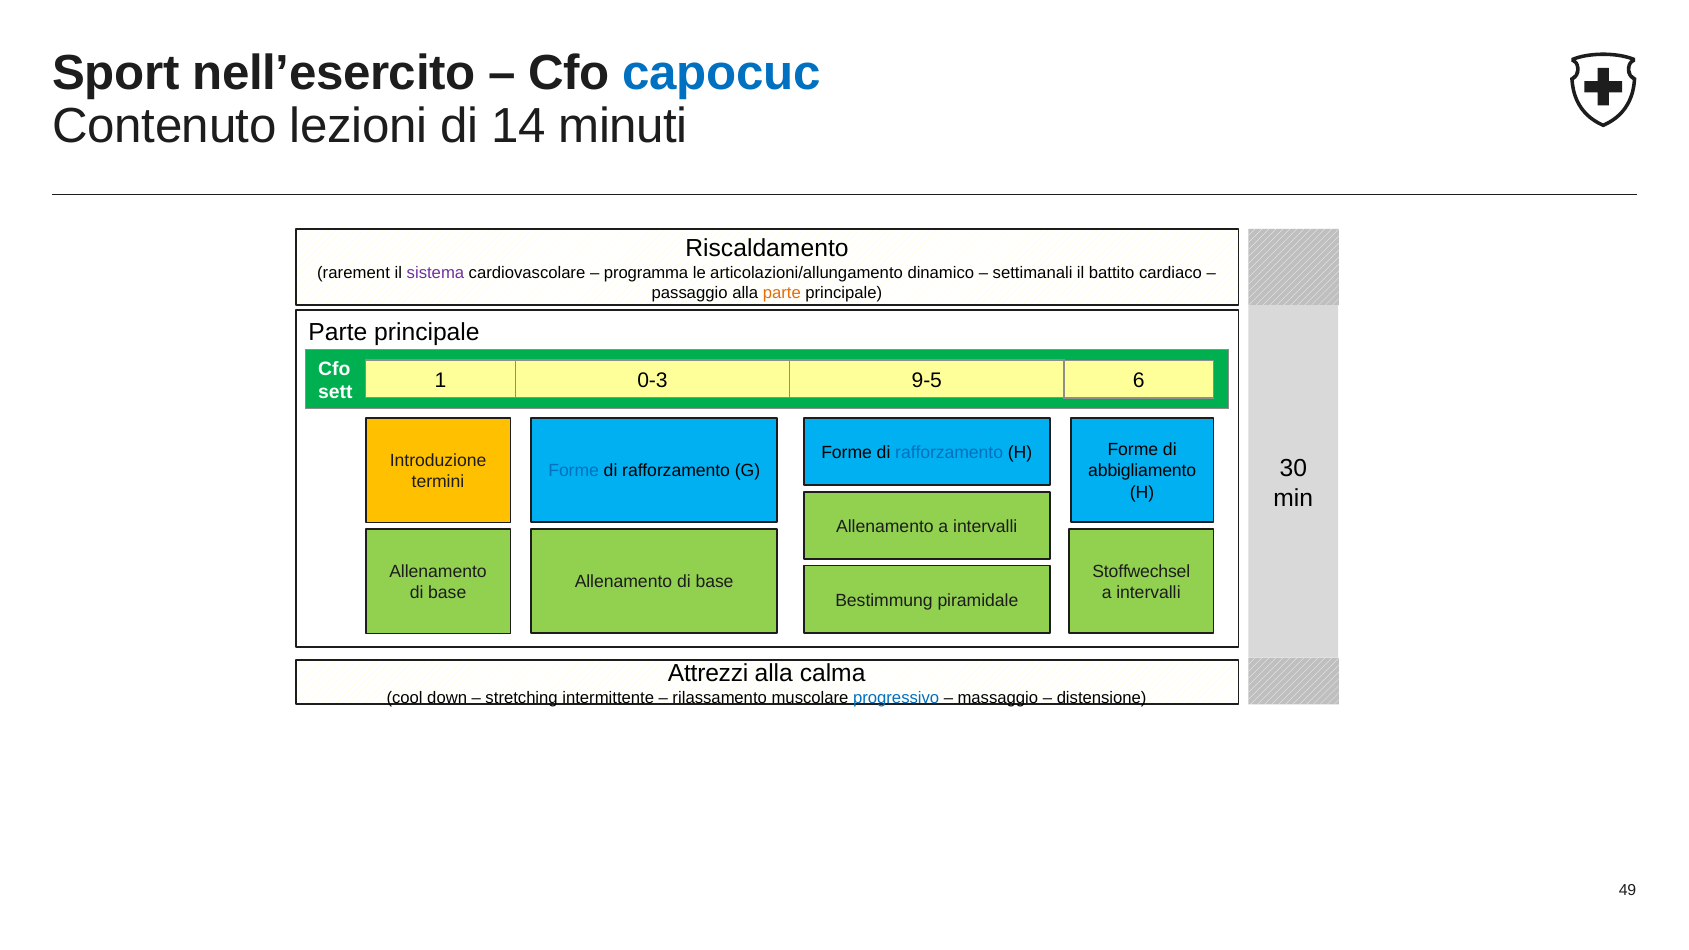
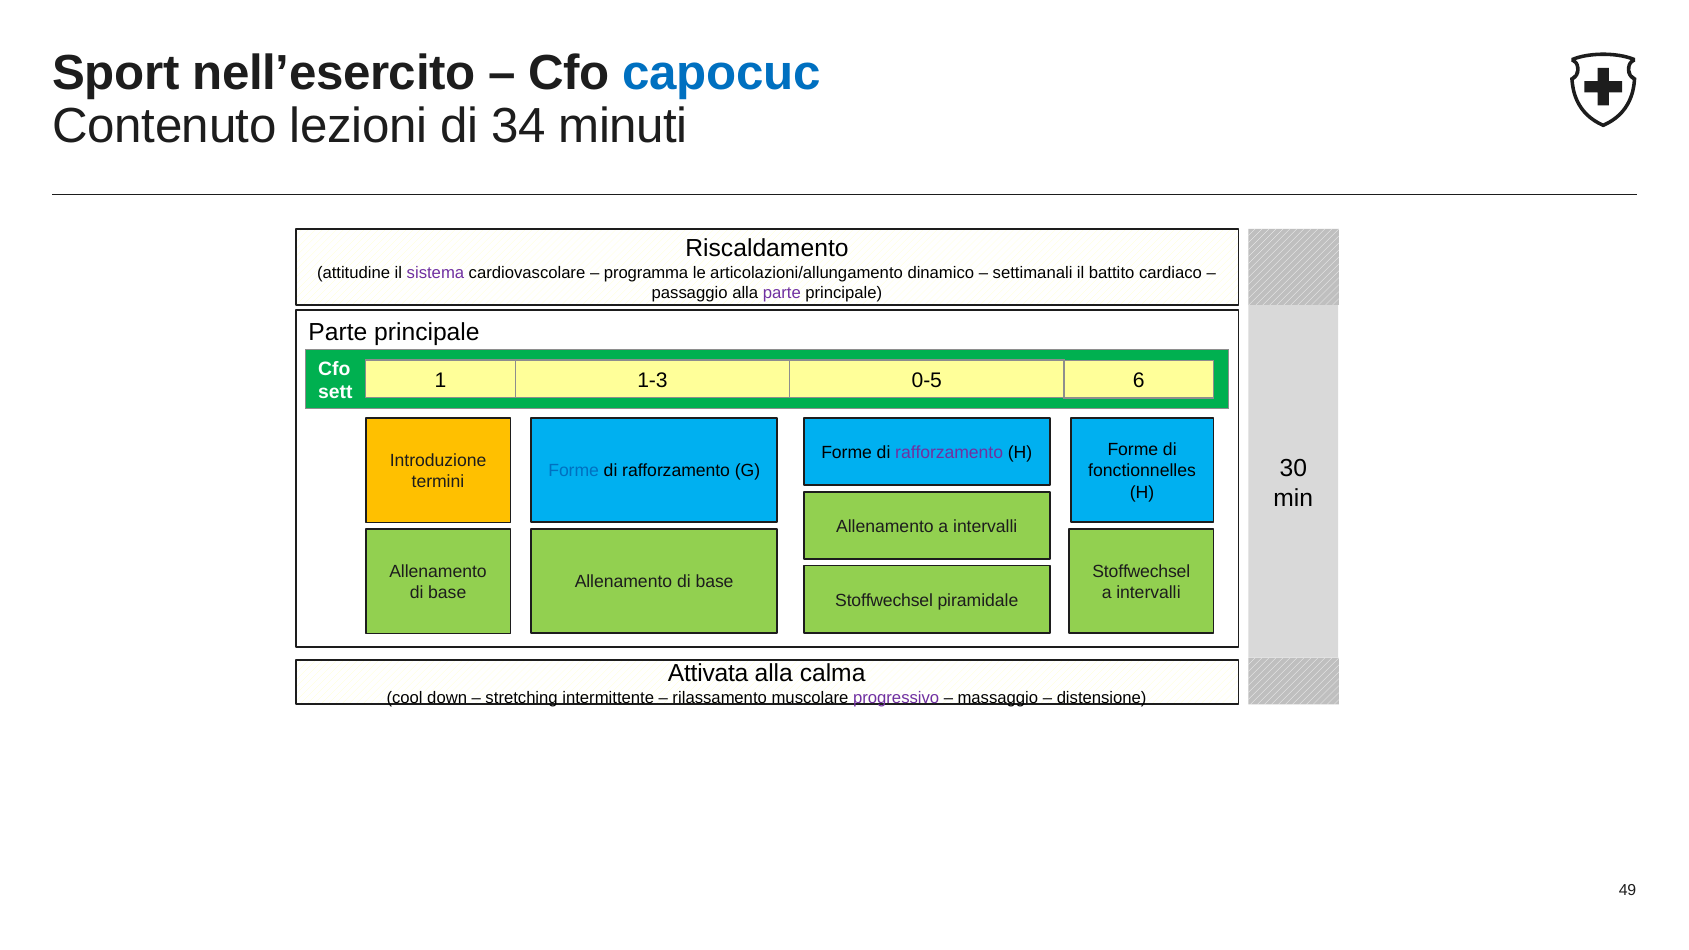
14: 14 -> 34 (518, 126)
rarement: rarement -> attitudine (354, 273)
parte colour: orange -> purple (782, 293)
0-3: 0-3 -> 1-3 (652, 380)
9-5: 9-5 -> 0-5 (927, 380)
rafforzamento colour: blue -> purple (949, 453)
abbigliamento: abbigliamento -> fonctionnelles (1142, 471)
Bestimmung: Bestimmung -> Stoffwechsel (884, 600)
Attrezzi: Attrezzi -> Attivata (708, 674)
progressivo colour: blue -> purple (896, 698)
